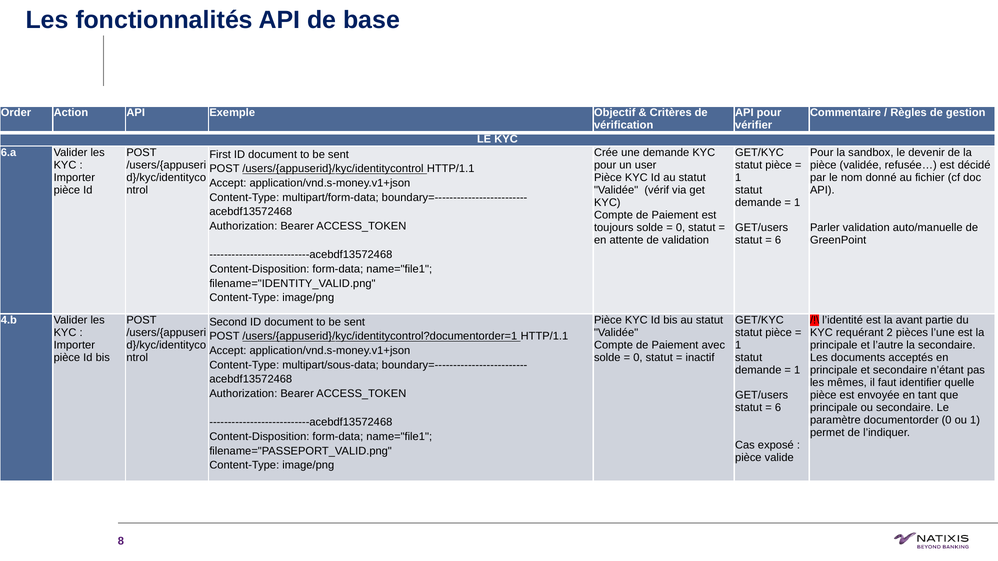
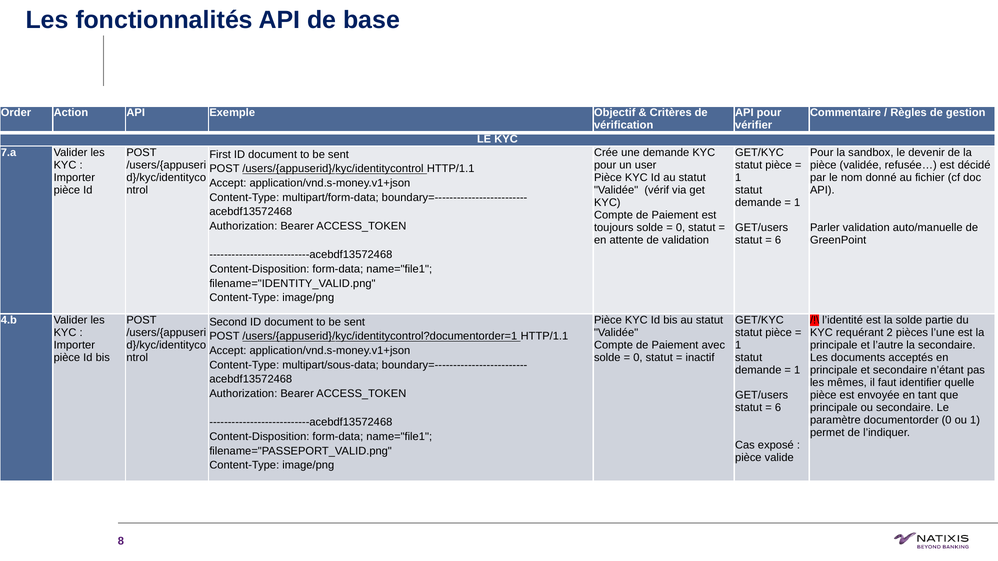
6.a: 6.a -> 7.a (9, 153)
la avant: avant -> solde (909, 320)
